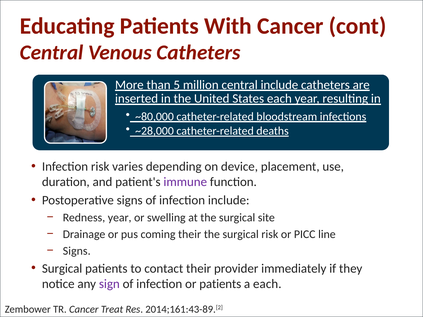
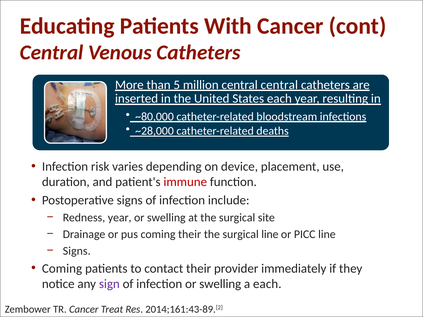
central include: include -> central (279, 85)
immune colour: purple -> red (185, 182)
surgical risk: risk -> line (270, 234)
Surgical: Surgical -> Coming (62, 269)
infection or patients: patients -> swelling (220, 284)
